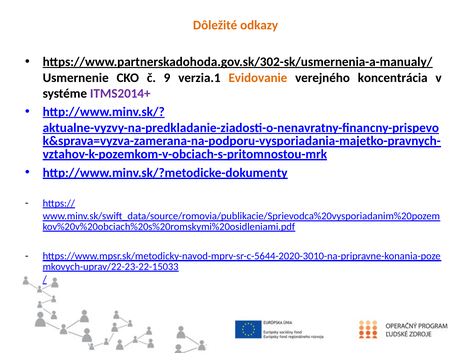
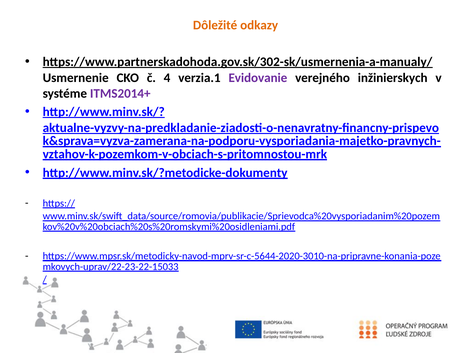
9: 9 -> 4 (167, 78)
Evidovanie colour: orange -> purple (258, 78)
koncentrácia: koncentrácia -> inžinierskych (393, 78)
